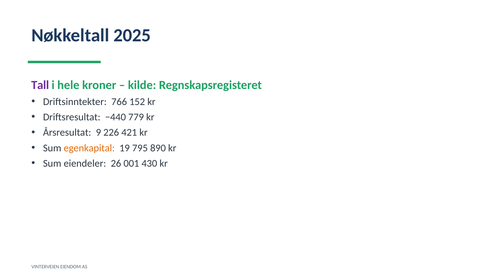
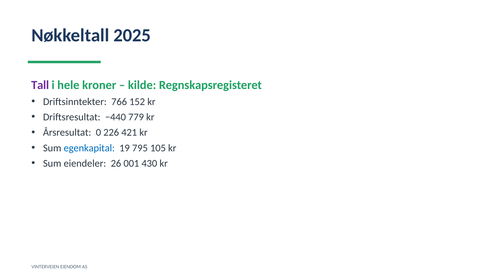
9: 9 -> 0 (98, 132)
egenkapital colour: orange -> blue (89, 148)
890: 890 -> 105 (158, 148)
